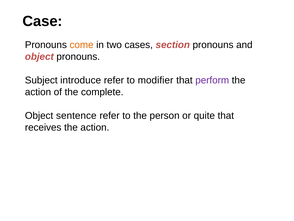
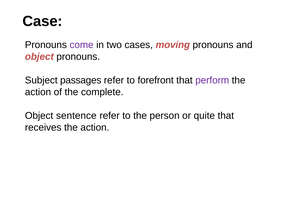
come colour: orange -> purple (82, 45)
section: section -> moving (173, 45)
introduce: introduce -> passages (81, 80)
modifier: modifier -> forefront (156, 80)
